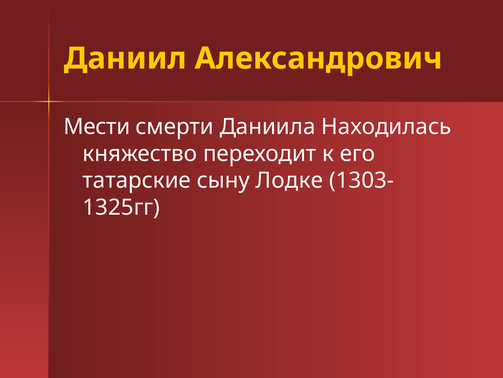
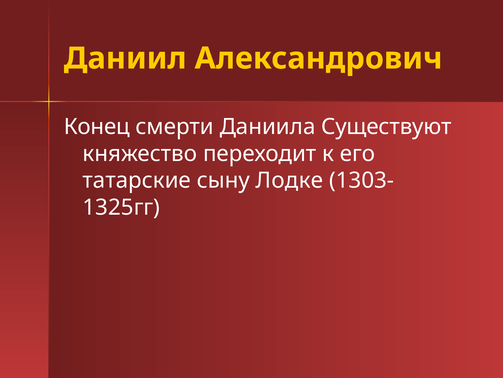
Мести: Мести -> Конец (97, 126)
Находилась: Находилась -> Существуют (386, 126)
